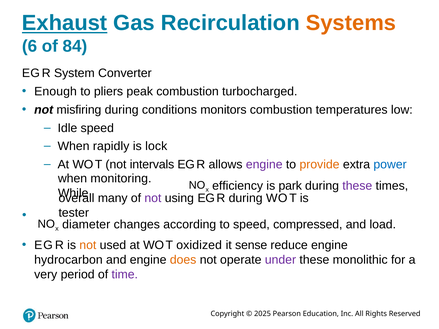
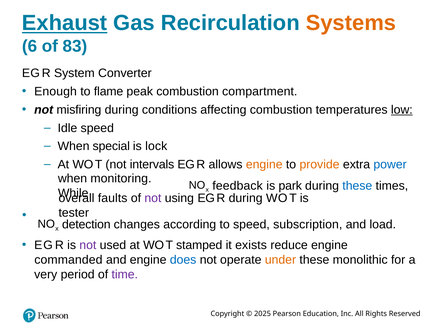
84: 84 -> 83 (75, 46)
pliers: pliers -> flame (109, 91)
turbocharged: turbocharged -> compartment (260, 91)
monitors: monitors -> affecting (223, 110)
low underline: none -> present (402, 110)
rapidly: rapidly -> special (111, 146)
engine colour: purple -> orange (264, 165)
efficiency: efficiency -> feedback (238, 186)
these colour: purple -> blue (357, 186)
many: many -> faults (113, 198)
diameter: diameter -> detection (86, 225)
compressed: compressed -> subscription (308, 225)
not colour: orange -> purple (88, 245)
oxidized: oxidized -> stamped (199, 245)
sense: sense -> exists (251, 245)
hydrocarbon: hydrocarbon -> commanded (68, 260)
does colour: orange -> blue (183, 260)
under colour: purple -> orange (280, 260)
